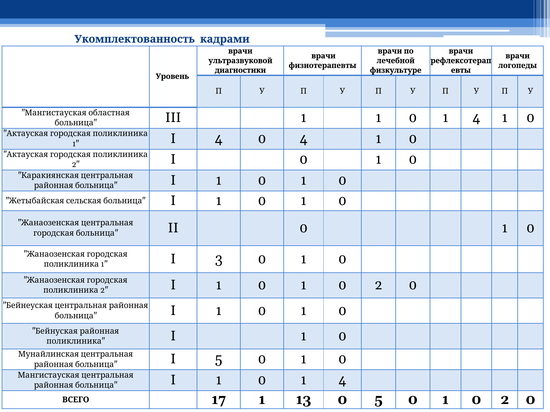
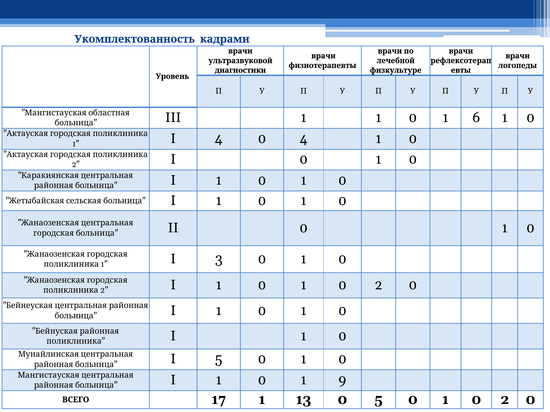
4: 4 -> 6 (476, 118)
4: 4 -> 9 (342, 380)
